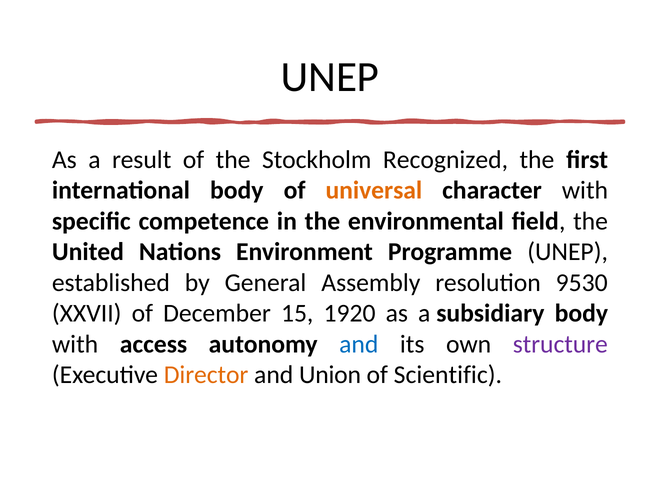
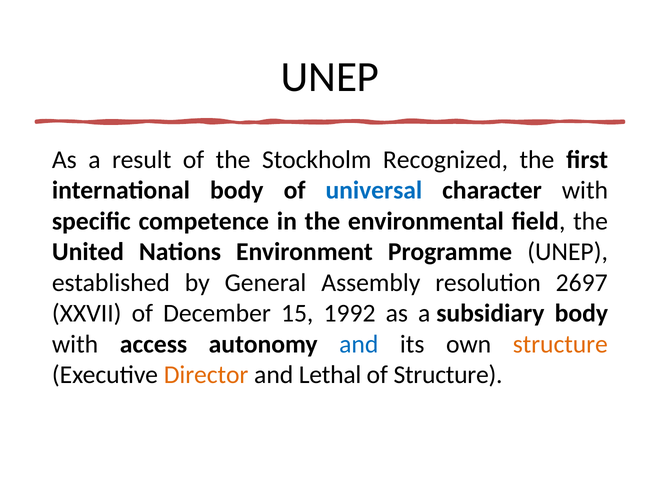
universal colour: orange -> blue (374, 190)
9530: 9530 -> 2697 (582, 283)
1920: 1920 -> 1992 (350, 313)
structure colour: purple -> orange (560, 344)
Union: Union -> Lethal (330, 375)
of Scientific: Scientific -> Structure (448, 375)
